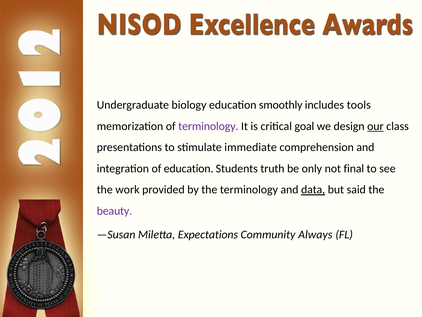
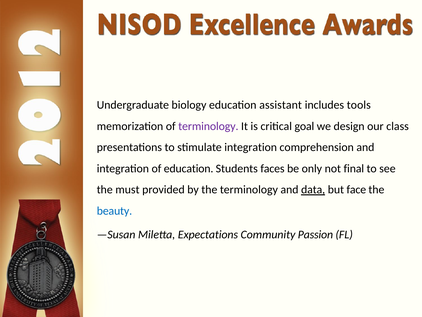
smoothly: smoothly -> assistant (281, 105)
our underline: present -> none (375, 126)
stimulate immediate: immediate -> integration (251, 147)
truth: truth -> faces (272, 168)
work: work -> must (127, 189)
said: said -> face (356, 189)
beauty colour: purple -> blue (114, 211)
Always: Always -> Passion (315, 234)
